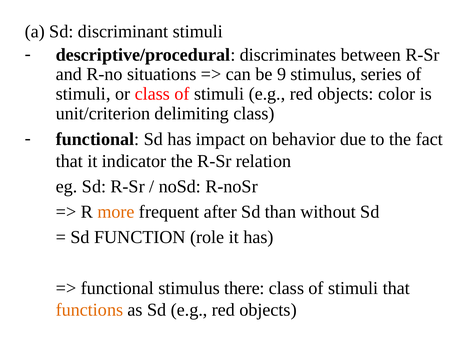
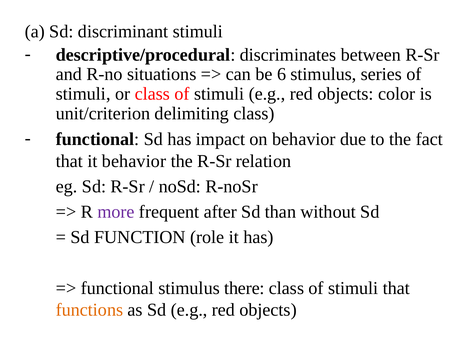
9: 9 -> 6 (282, 74)
it indicator: indicator -> behavior (134, 161)
more colour: orange -> purple (116, 212)
